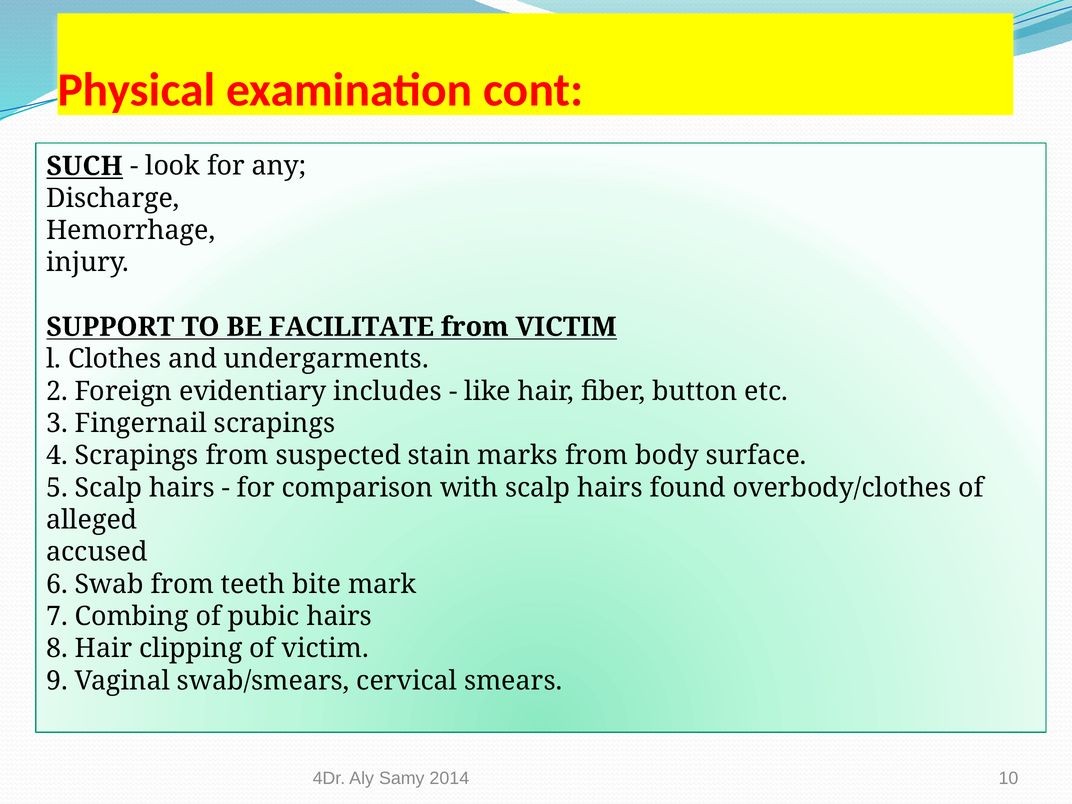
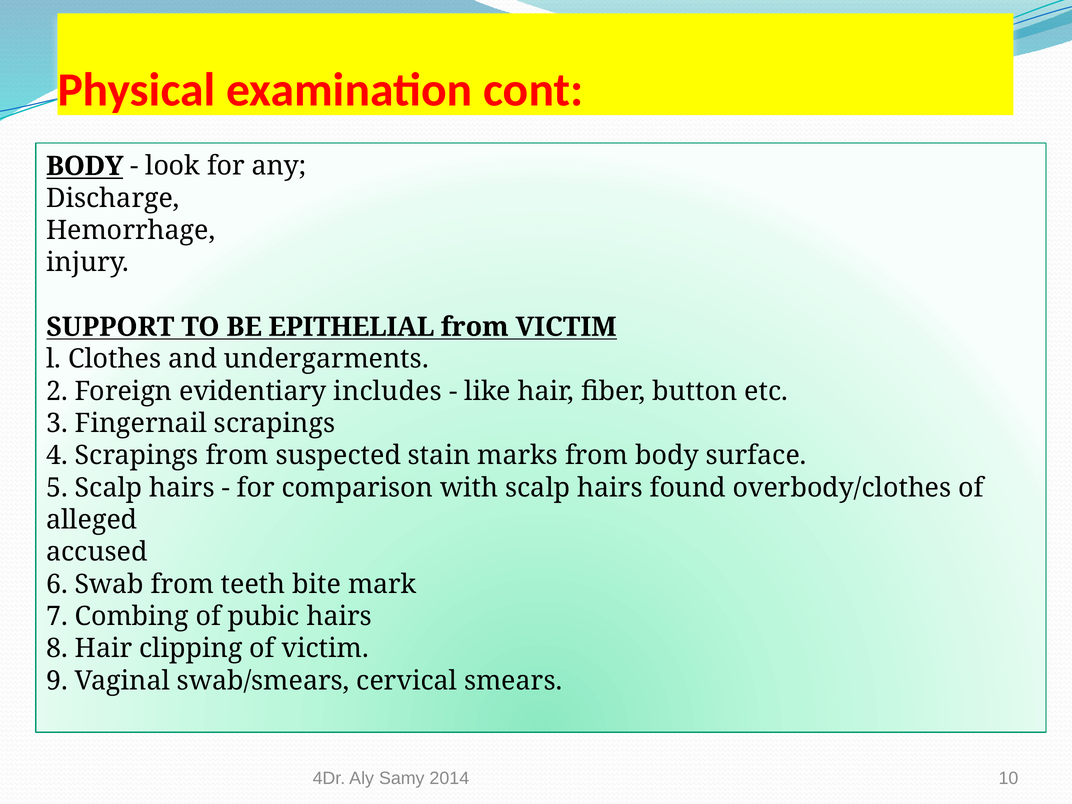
SUCH: SUCH -> BODY (85, 166)
FACILITATE: FACILITATE -> EPITHELIAL (351, 327)
